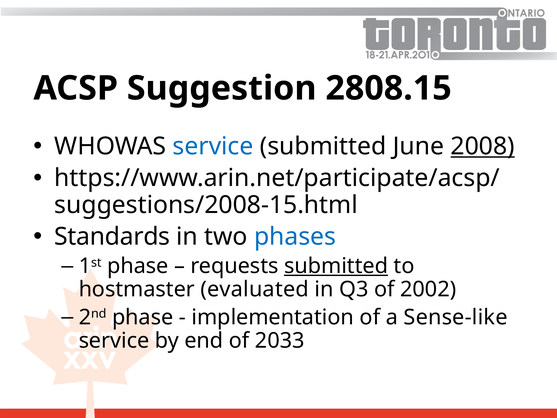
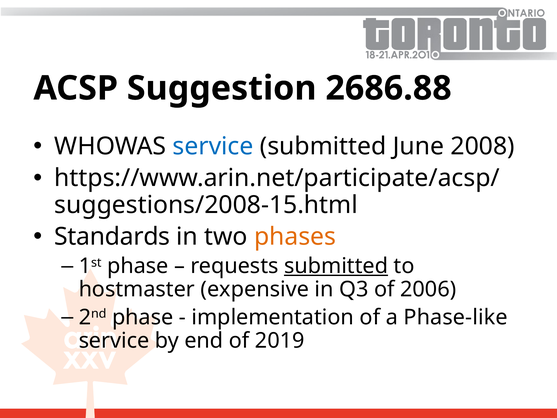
2808.15: 2808.15 -> 2686.88 (389, 88)
2008 underline: present -> none (483, 146)
phases colour: blue -> orange (295, 236)
evaluated: evaluated -> expensive (255, 289)
2002: 2002 -> 2006 (428, 289)
Sense-like: Sense-like -> Phase-like (456, 317)
2033: 2033 -> 2019 (280, 340)
